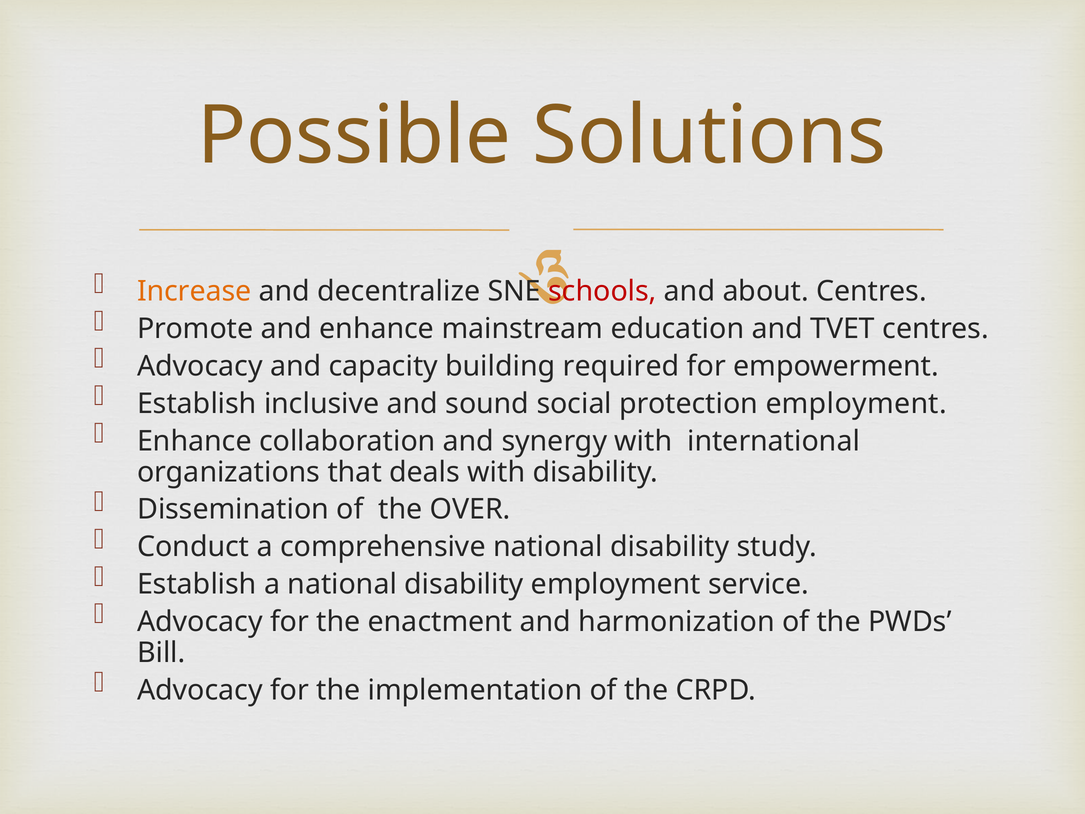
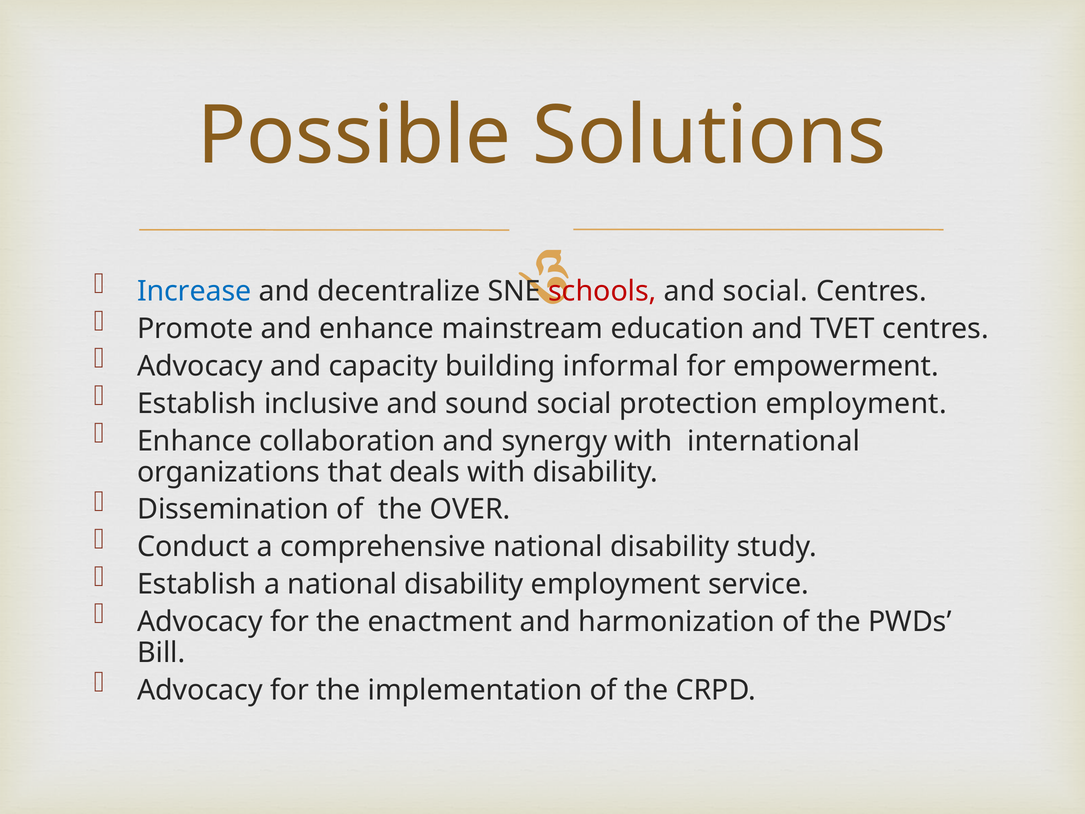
Increase colour: orange -> blue (194, 291)
and about: about -> social (765, 291)
required: required -> informal (621, 366)
